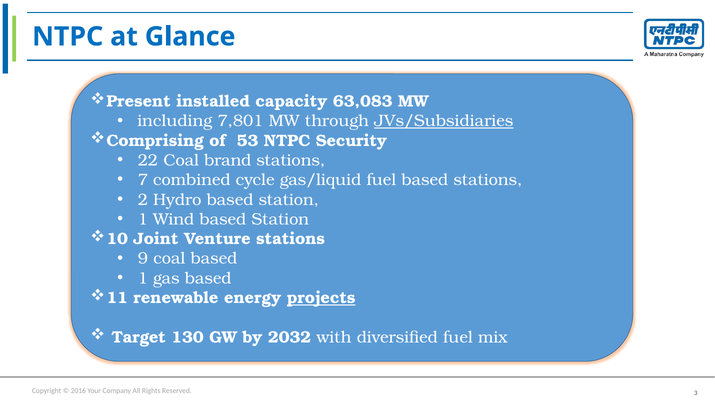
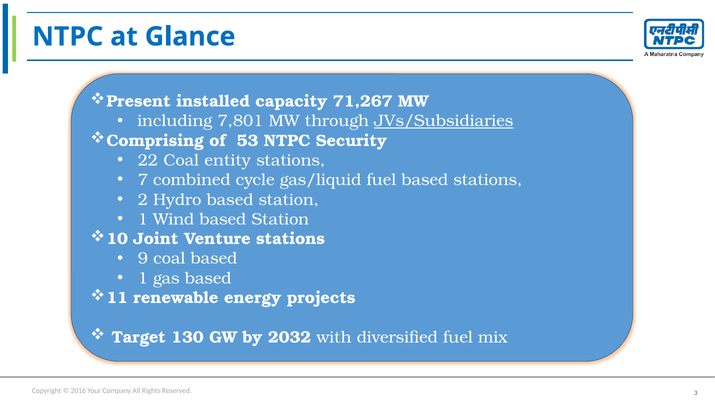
63,083: 63,083 -> 71,267 (363, 101)
brand: brand -> entity (228, 160)
projects underline: present -> none (321, 298)
